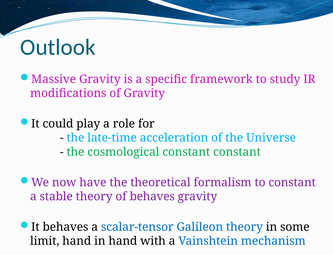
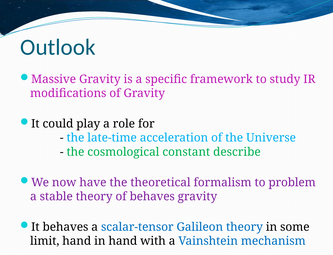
constant constant: constant -> describe (237, 152)
to constant: constant -> problem (292, 182)
